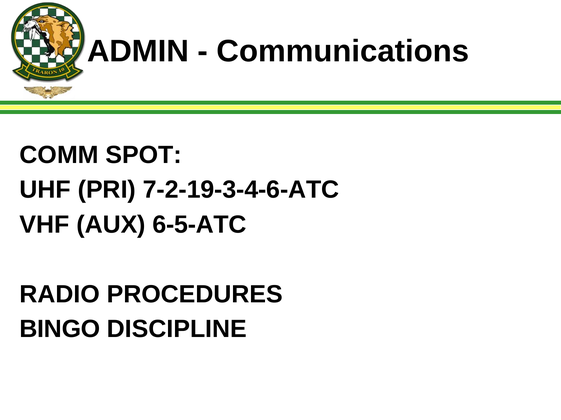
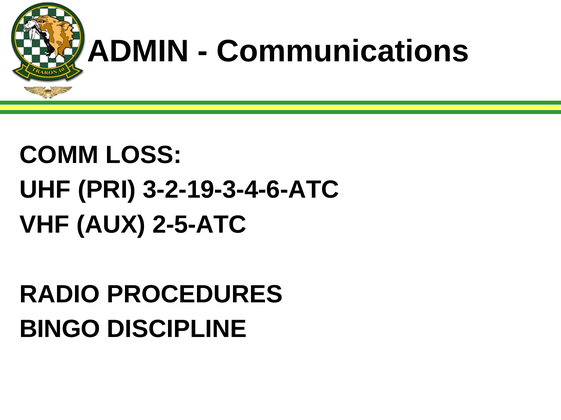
SPOT: SPOT -> LOSS (144, 155)
7-2-19-3-4-6-ATC: 7-2-19-3-4-6-ATC -> 3-2-19-3-4-6-ATC (241, 190)
6-5-ATC: 6-5-ATC -> 2-5-ATC (200, 225)
